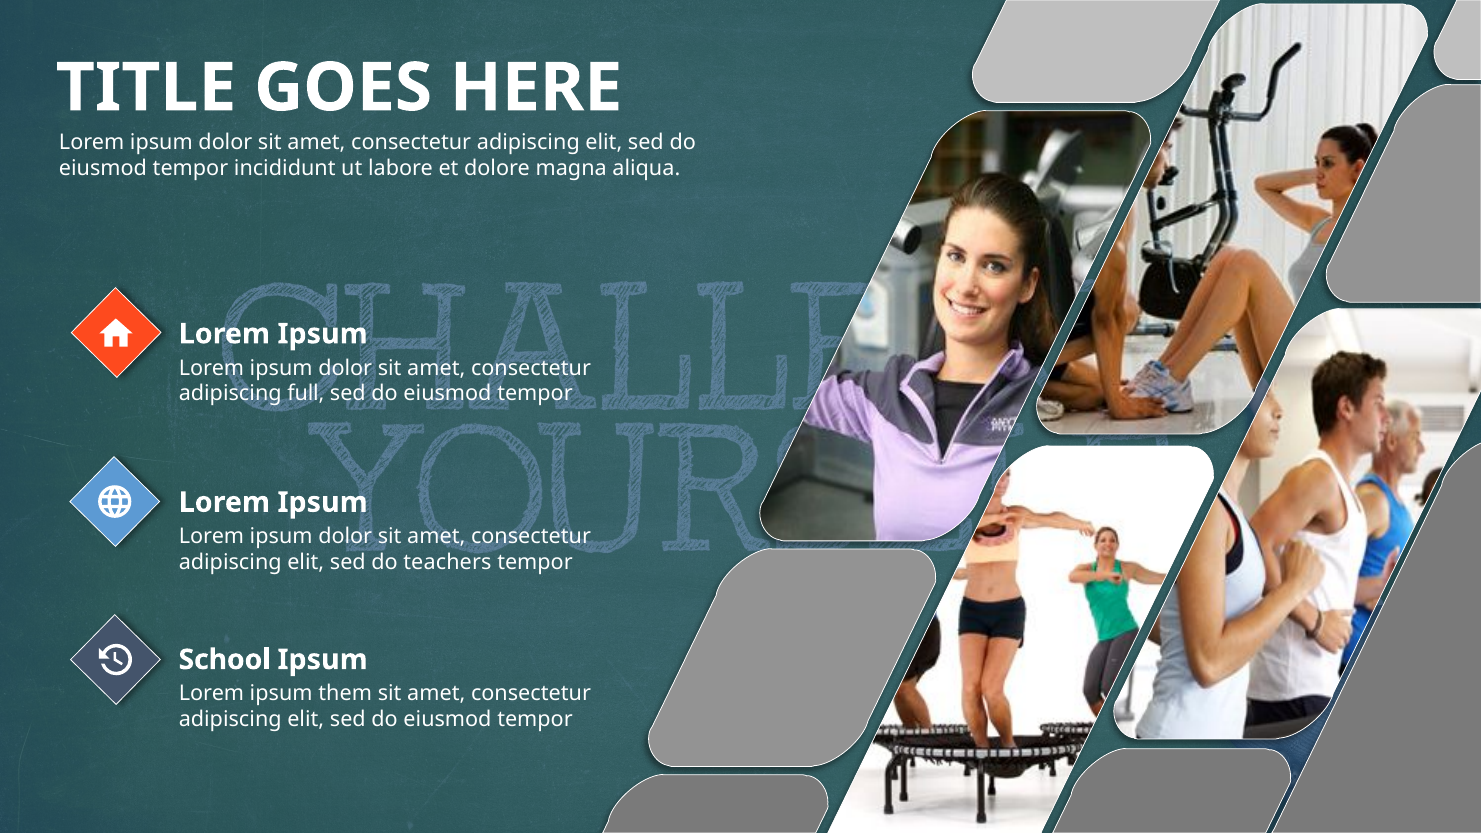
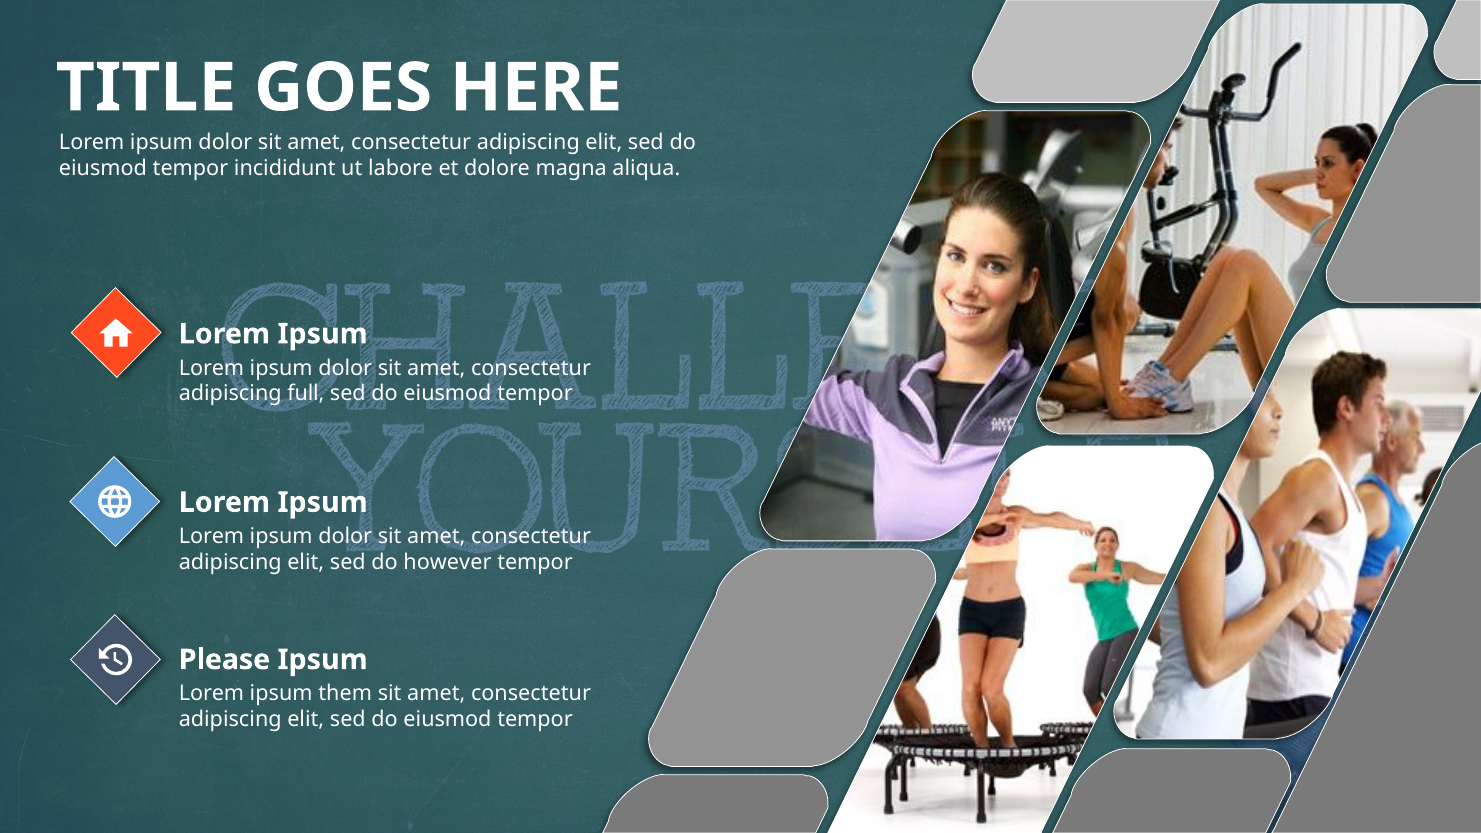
teachers: teachers -> however (447, 562)
School: School -> Please (224, 660)
